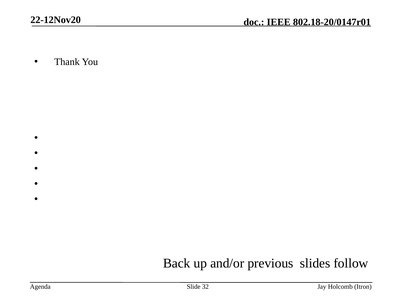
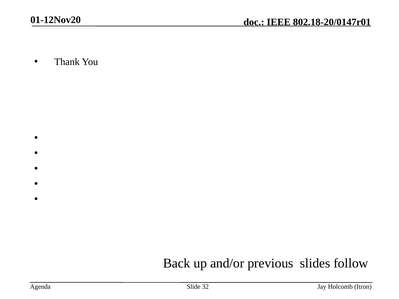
22-12Nov20: 22-12Nov20 -> 01-12Nov20 (56, 20)
